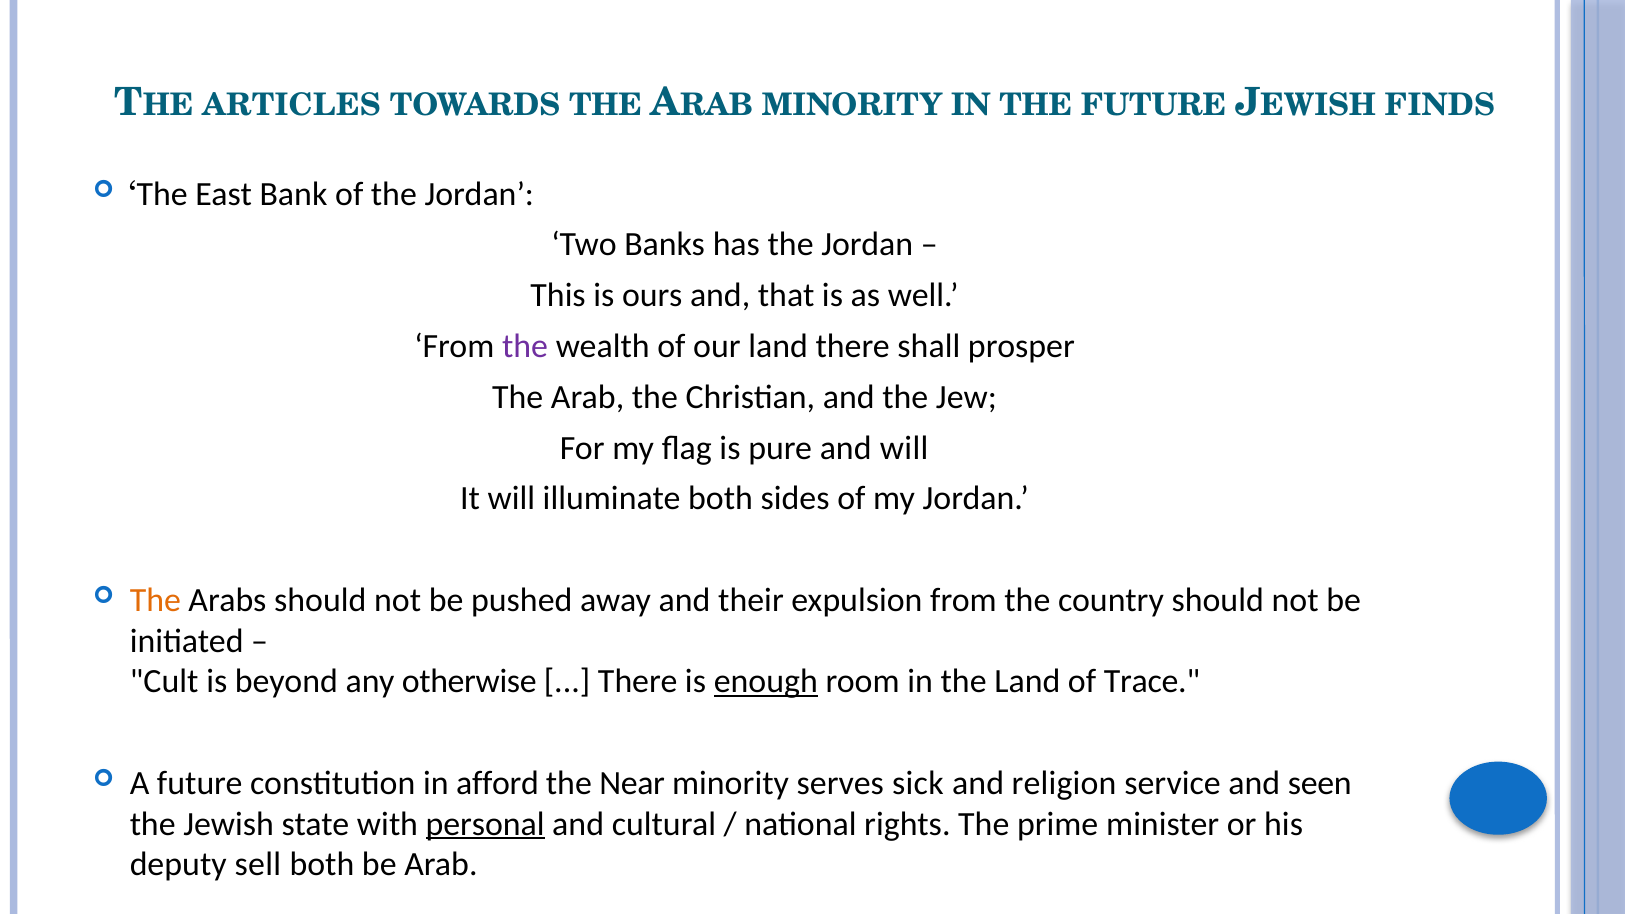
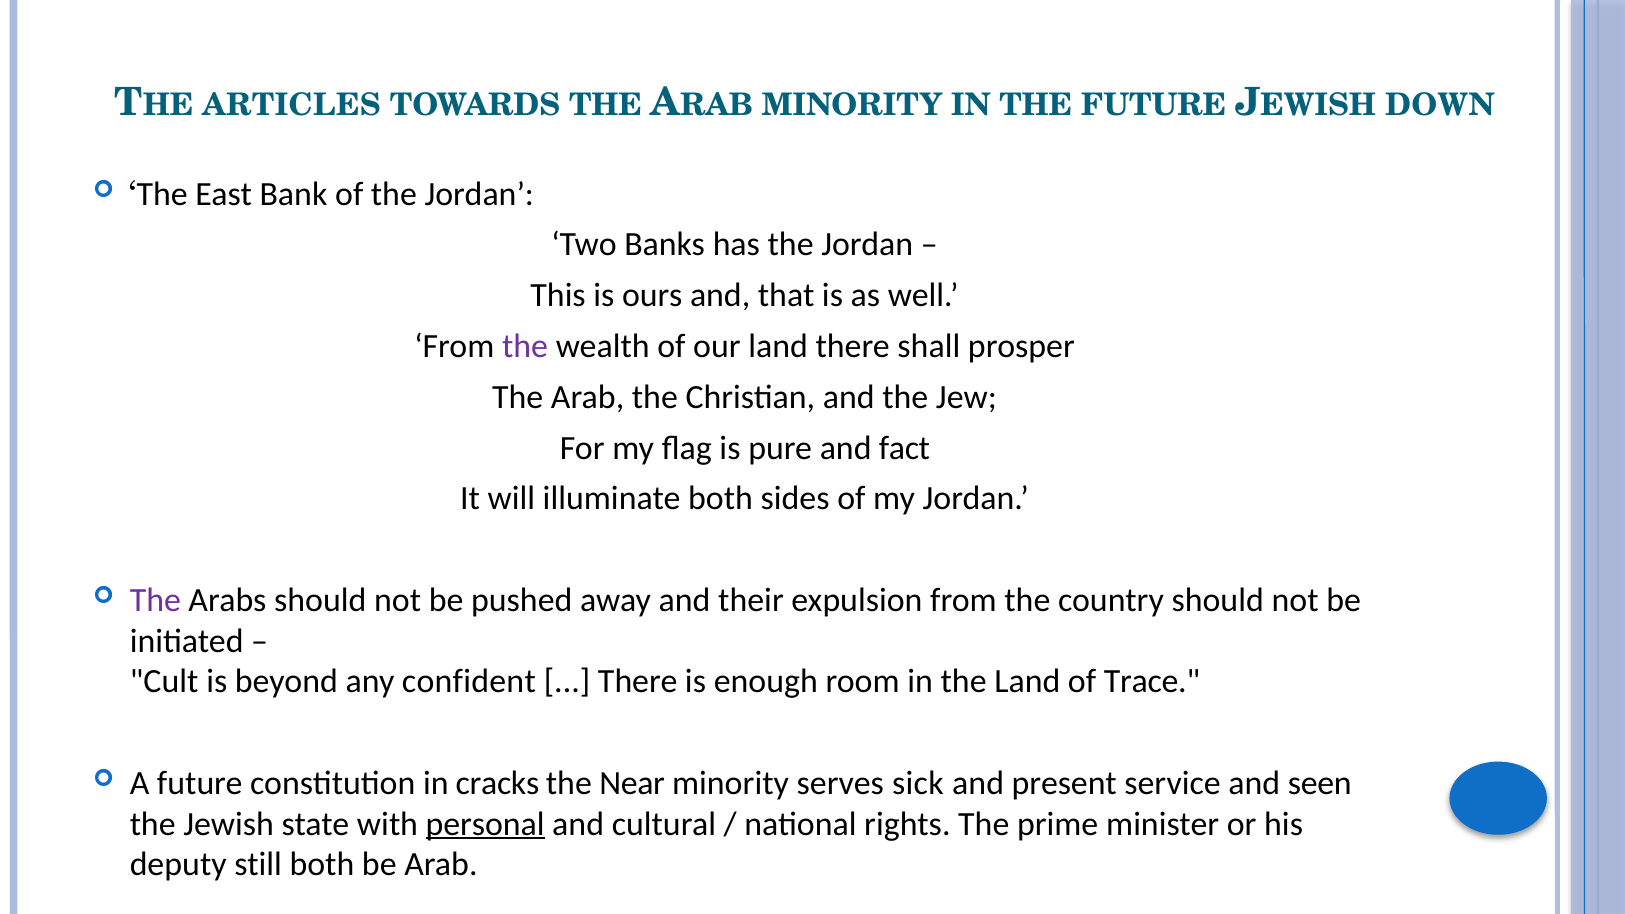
FINDS: FINDS -> DOWN (1440, 105)
and will: will -> fact (904, 448)
The colour: orange -> purple (155, 600)
otherwise: otherwise -> confident (469, 682)
enough underline: present -> none (766, 682)
afford: afford -> cracks (497, 783)
religion: religion -> present (1064, 783)
sell: sell -> still (258, 865)
